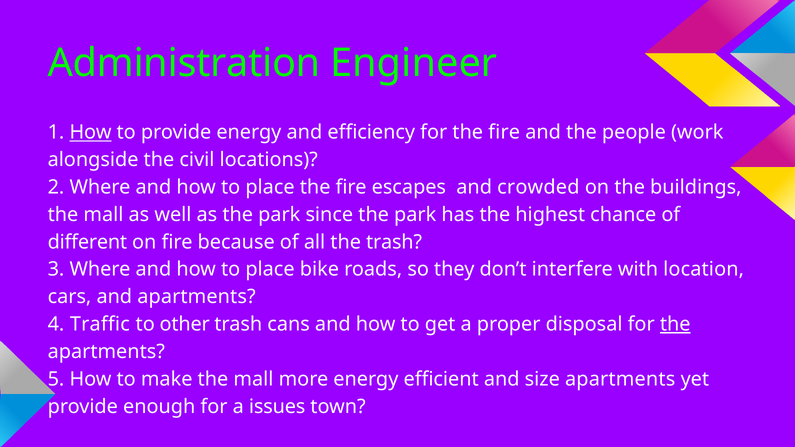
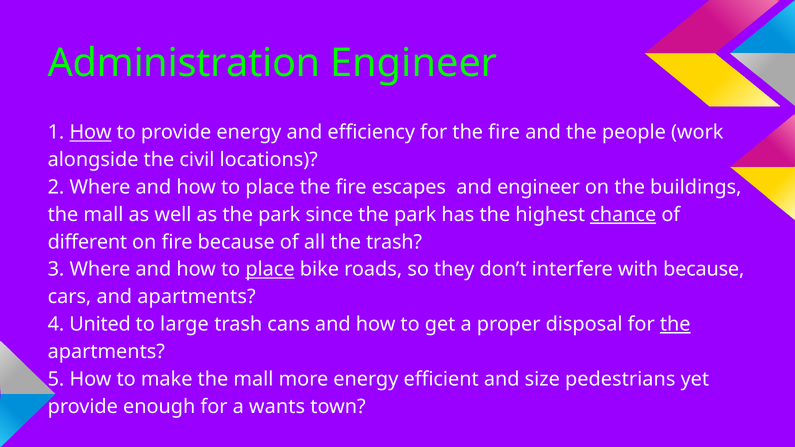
and crowded: crowded -> engineer (539, 187)
chance underline: none -> present (623, 215)
place underline: none -> present (270, 270)
with location: location -> because (704, 270)
Traffic: Traffic -> United (100, 324)
other: other -> large (184, 324)
size apartments: apartments -> pedestrians (620, 379)
issues: issues -> wants (277, 407)
